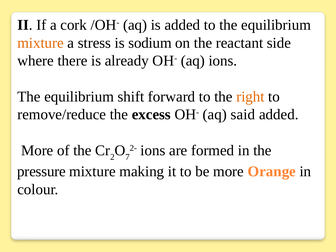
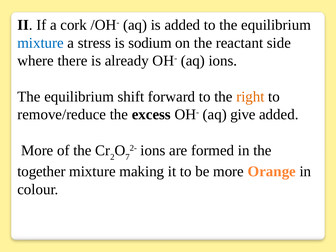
mixture colour: orange -> blue (41, 43)
said: said -> give (243, 115)
pressure: pressure -> together (41, 172)
